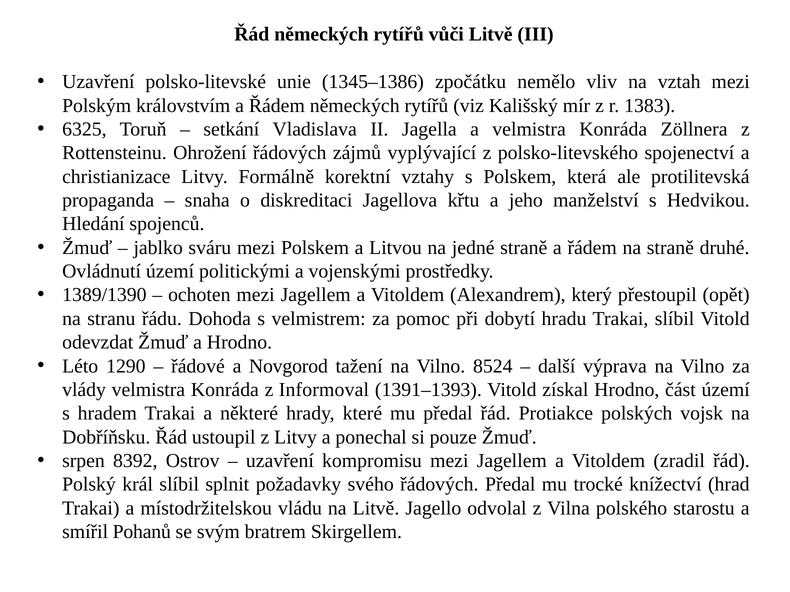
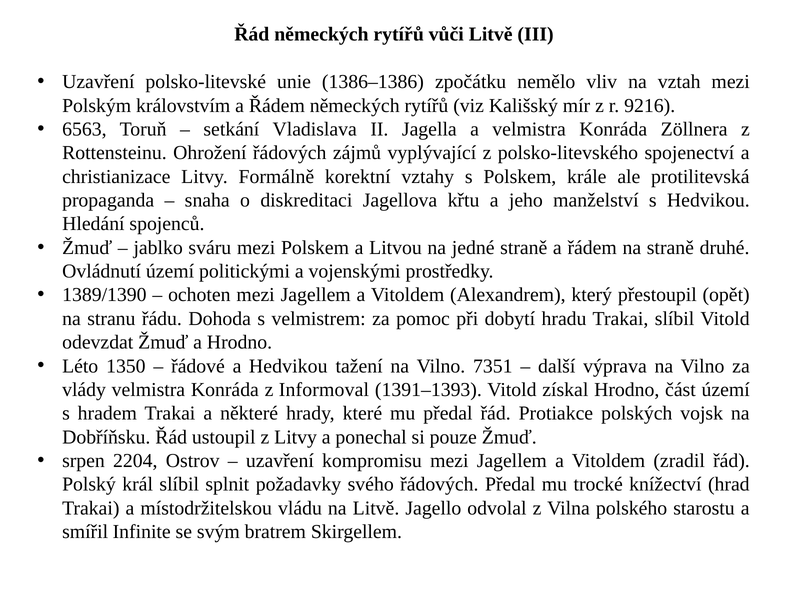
1345–1386: 1345–1386 -> 1386–1386 (373, 82)
1383: 1383 -> 9216 (650, 106)
6325: 6325 -> 6563 (84, 129)
která: která -> krále (587, 177)
1290: 1290 -> 1350 (126, 366)
a Novgorod: Novgorod -> Hedvikou (288, 366)
8524: 8524 -> 7351 (493, 366)
8392: 8392 -> 2204 (135, 461)
Pohanů: Pohanů -> Infinite (142, 532)
